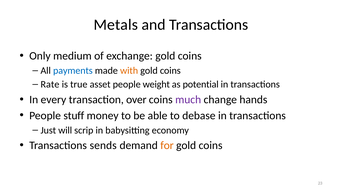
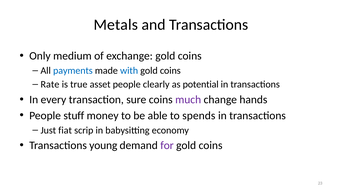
with colour: orange -> blue (129, 71)
weight: weight -> clearly (156, 85)
over: over -> sure (136, 100)
debase: debase -> spends (199, 116)
will: will -> fiat (65, 131)
sends: sends -> young (103, 146)
for colour: orange -> purple (167, 146)
